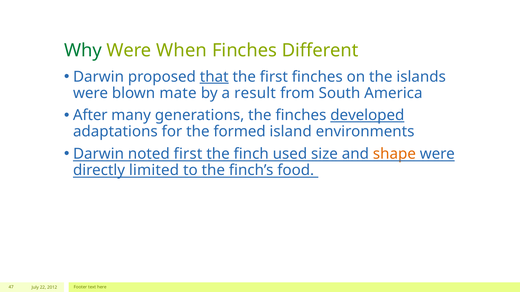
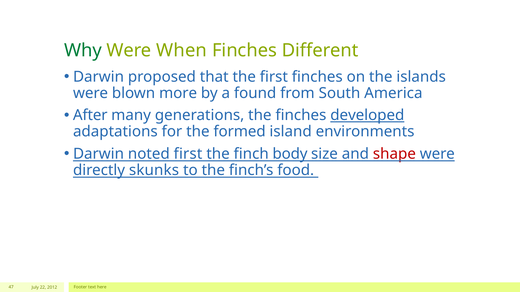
that underline: present -> none (214, 77)
mate: mate -> more (178, 93)
result: result -> found (255, 93)
used: used -> body (290, 154)
shape colour: orange -> red (394, 154)
limited: limited -> skunks (154, 170)
